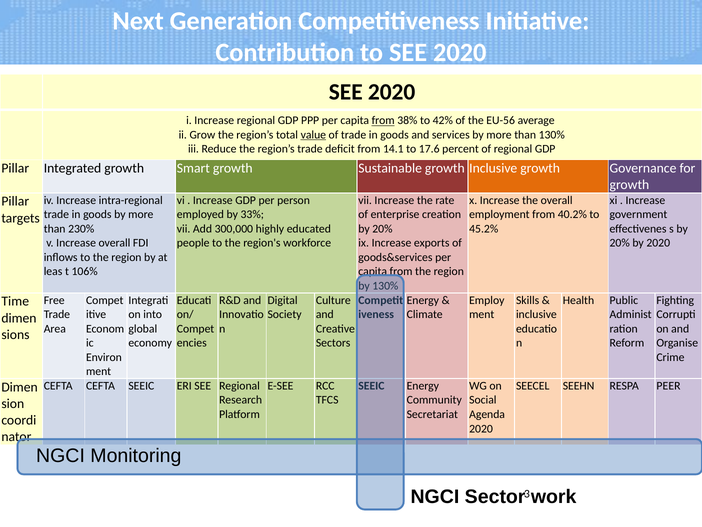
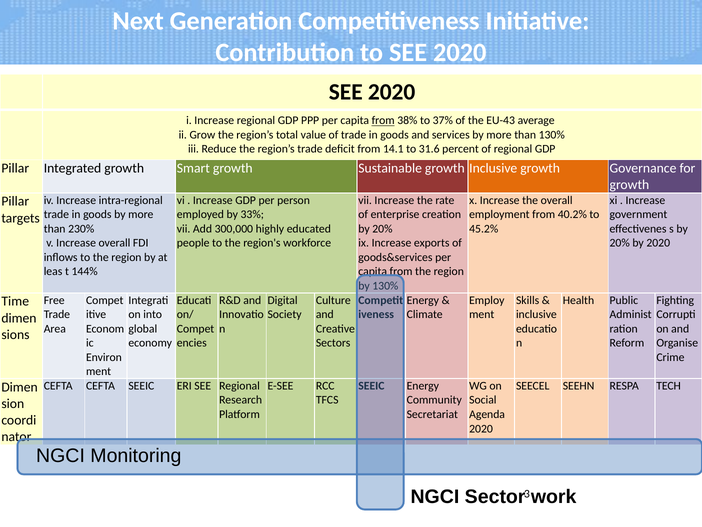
42%: 42% -> 37% (443, 120)
EU-56: EU-56 -> EU-43 (501, 120)
value underline: present -> none (313, 135)
17.6: 17.6 -> 31.6 (429, 149)
106%: 106% -> 144% (85, 271)
PEER: PEER -> TECH (669, 385)
